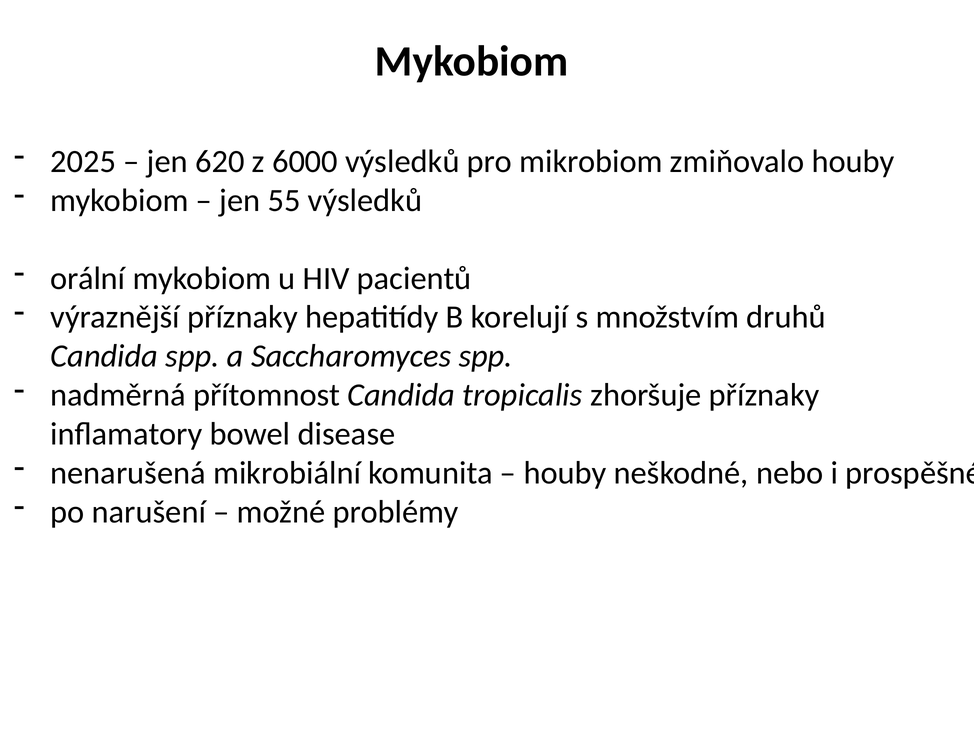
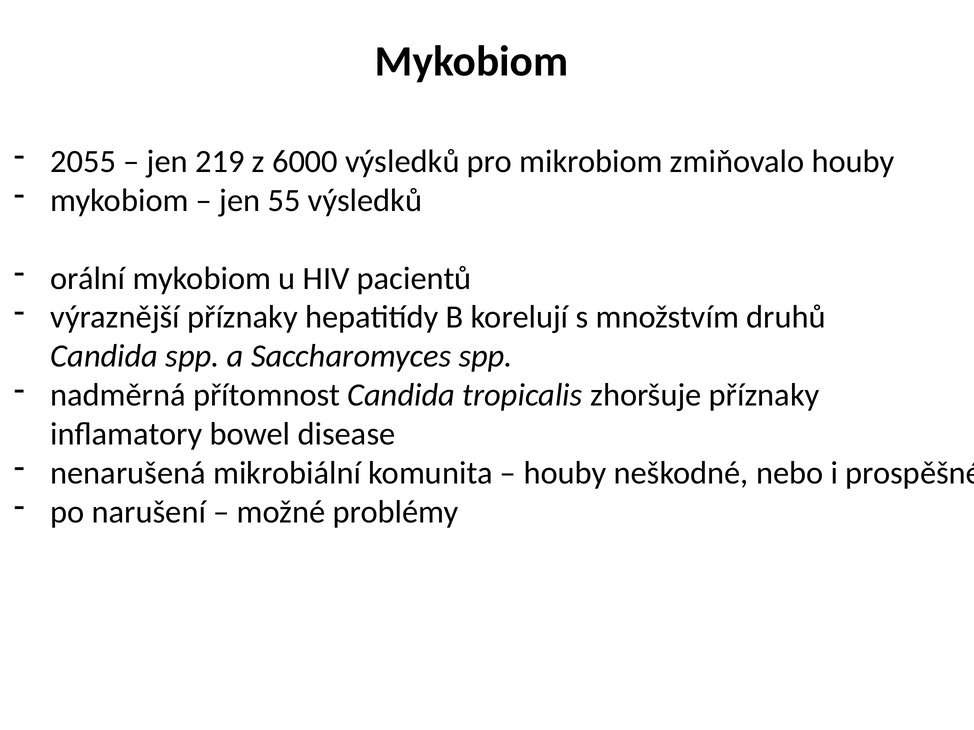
2025: 2025 -> 2055 (83, 162)
620: 620 -> 219 (220, 162)
